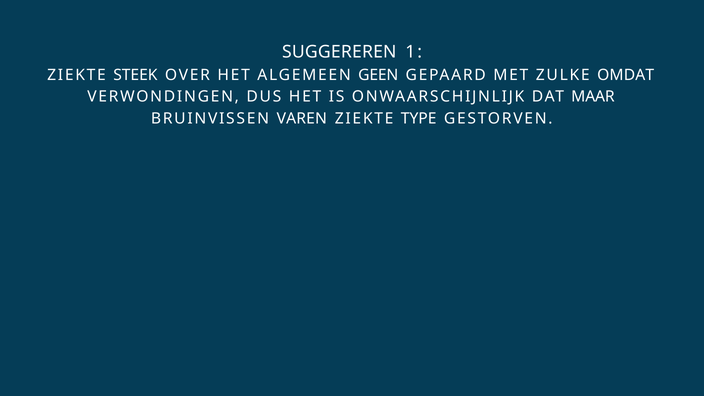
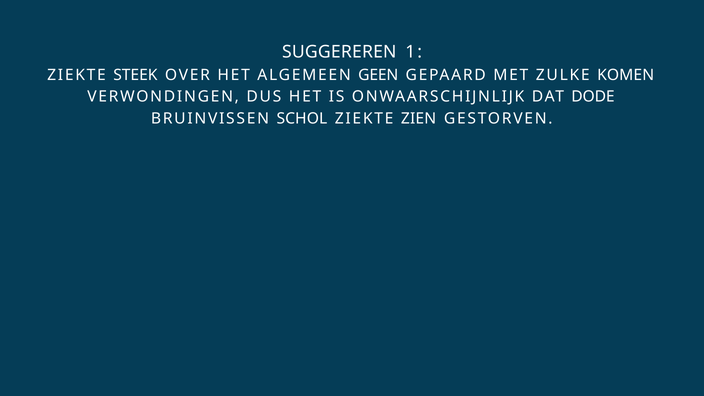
OMDAT: OMDAT -> KOMEN (626, 75)
MAAR: MAAR -> DODE (593, 97)
VAREN: VAREN -> SCHOL (302, 119)
TYPE: TYPE -> ZIEN (419, 119)
